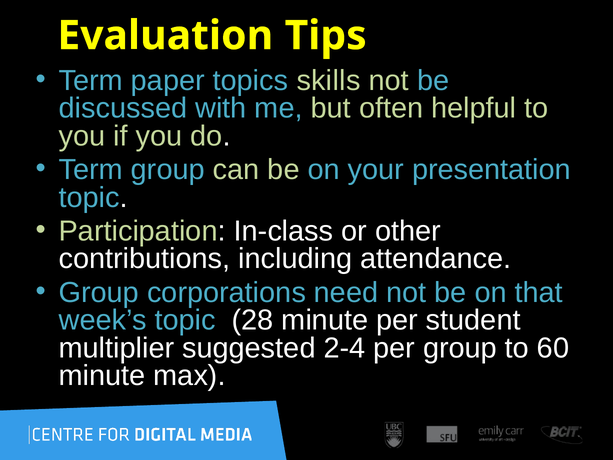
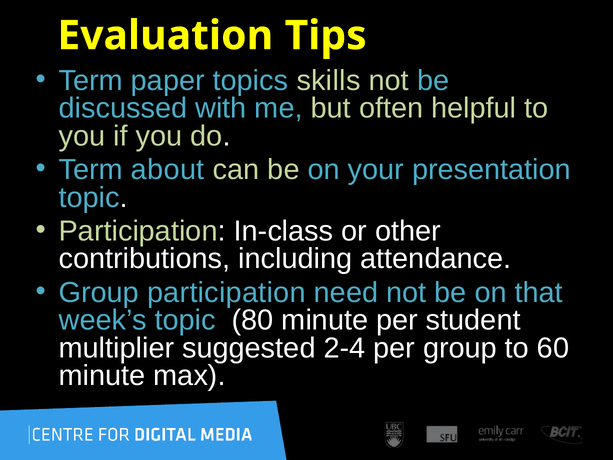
Term group: group -> about (168, 170)
Group corporations: corporations -> participation (226, 292)
28: 28 -> 80 (253, 320)
